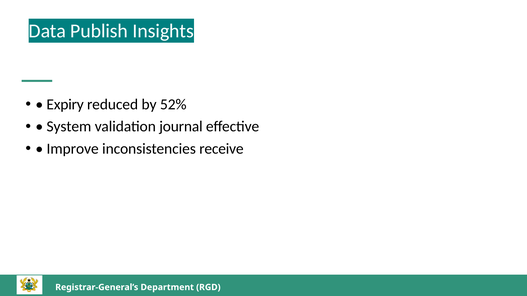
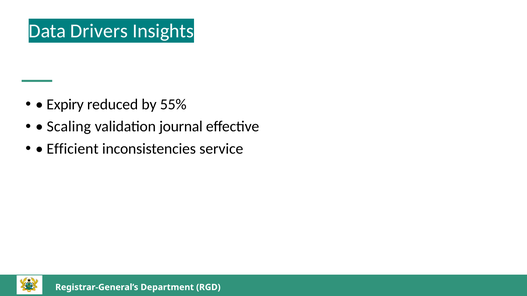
Publish: Publish -> Drivers (99, 31)
52%: 52% -> 55% (173, 105)
System: System -> Scaling (69, 127)
Improve: Improve -> Efficient (73, 149)
receive: receive -> service (221, 149)
